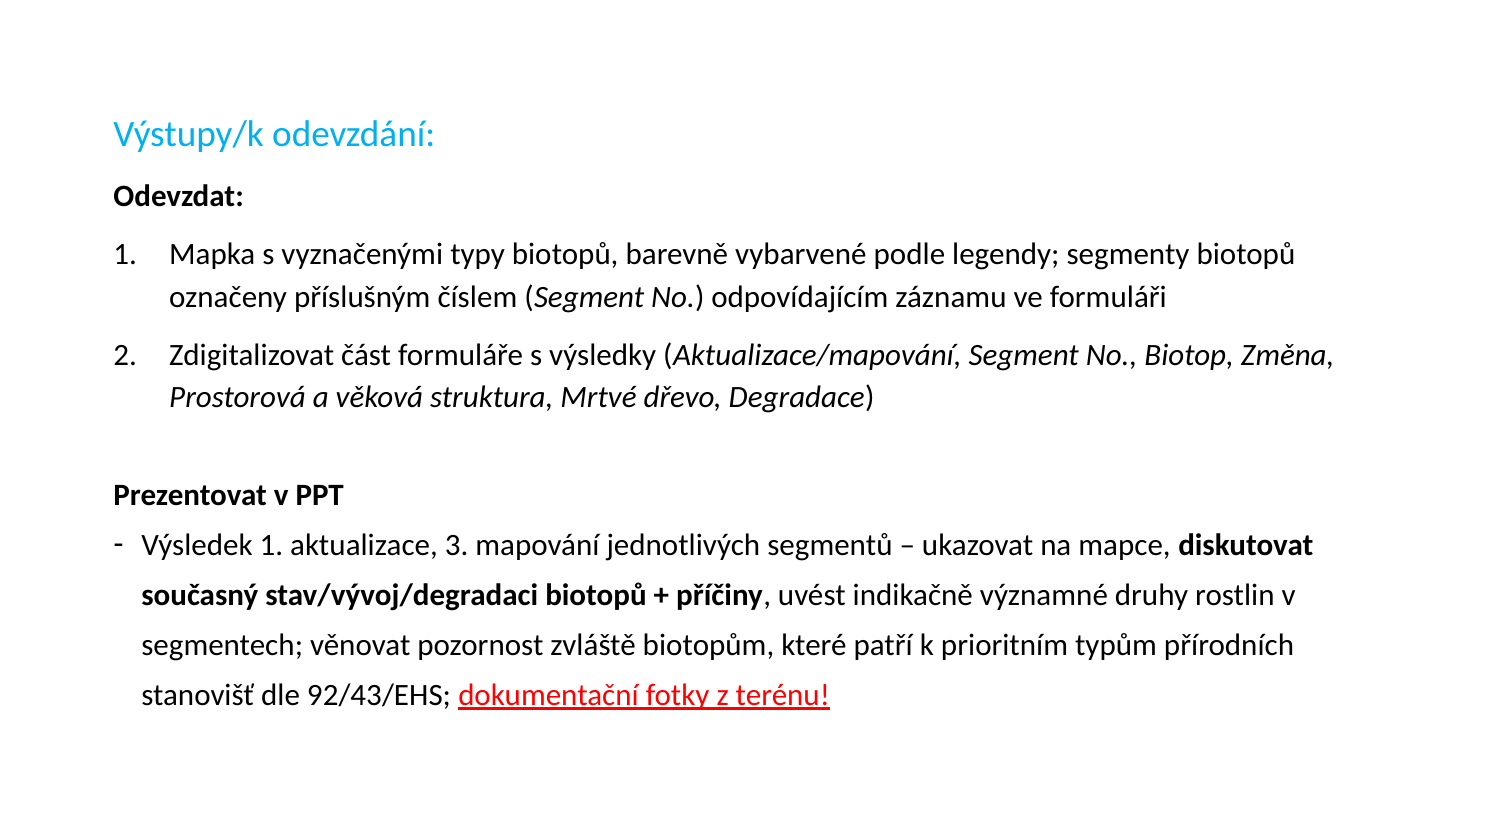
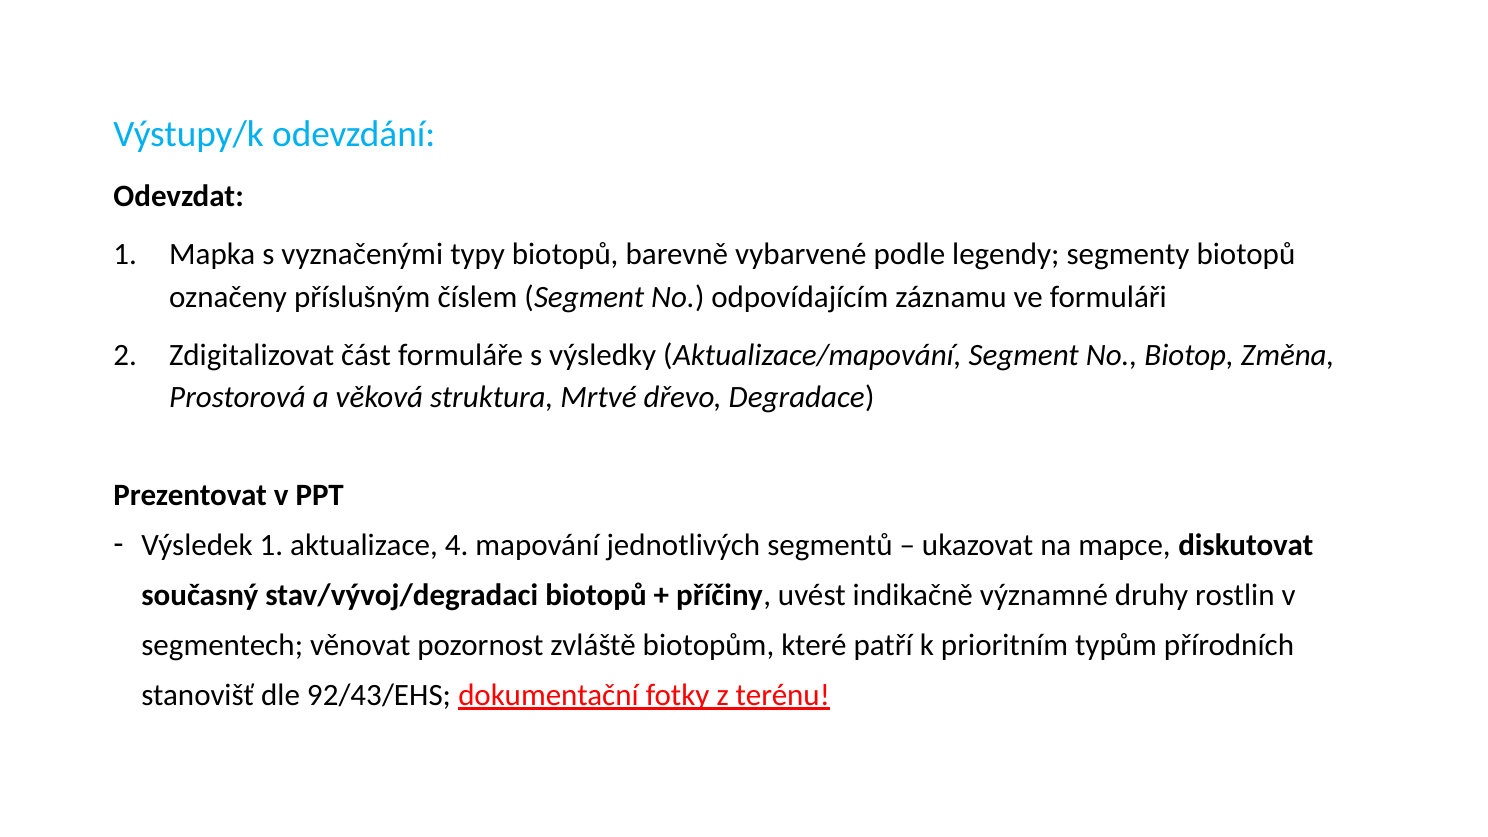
3: 3 -> 4 (457, 545)
